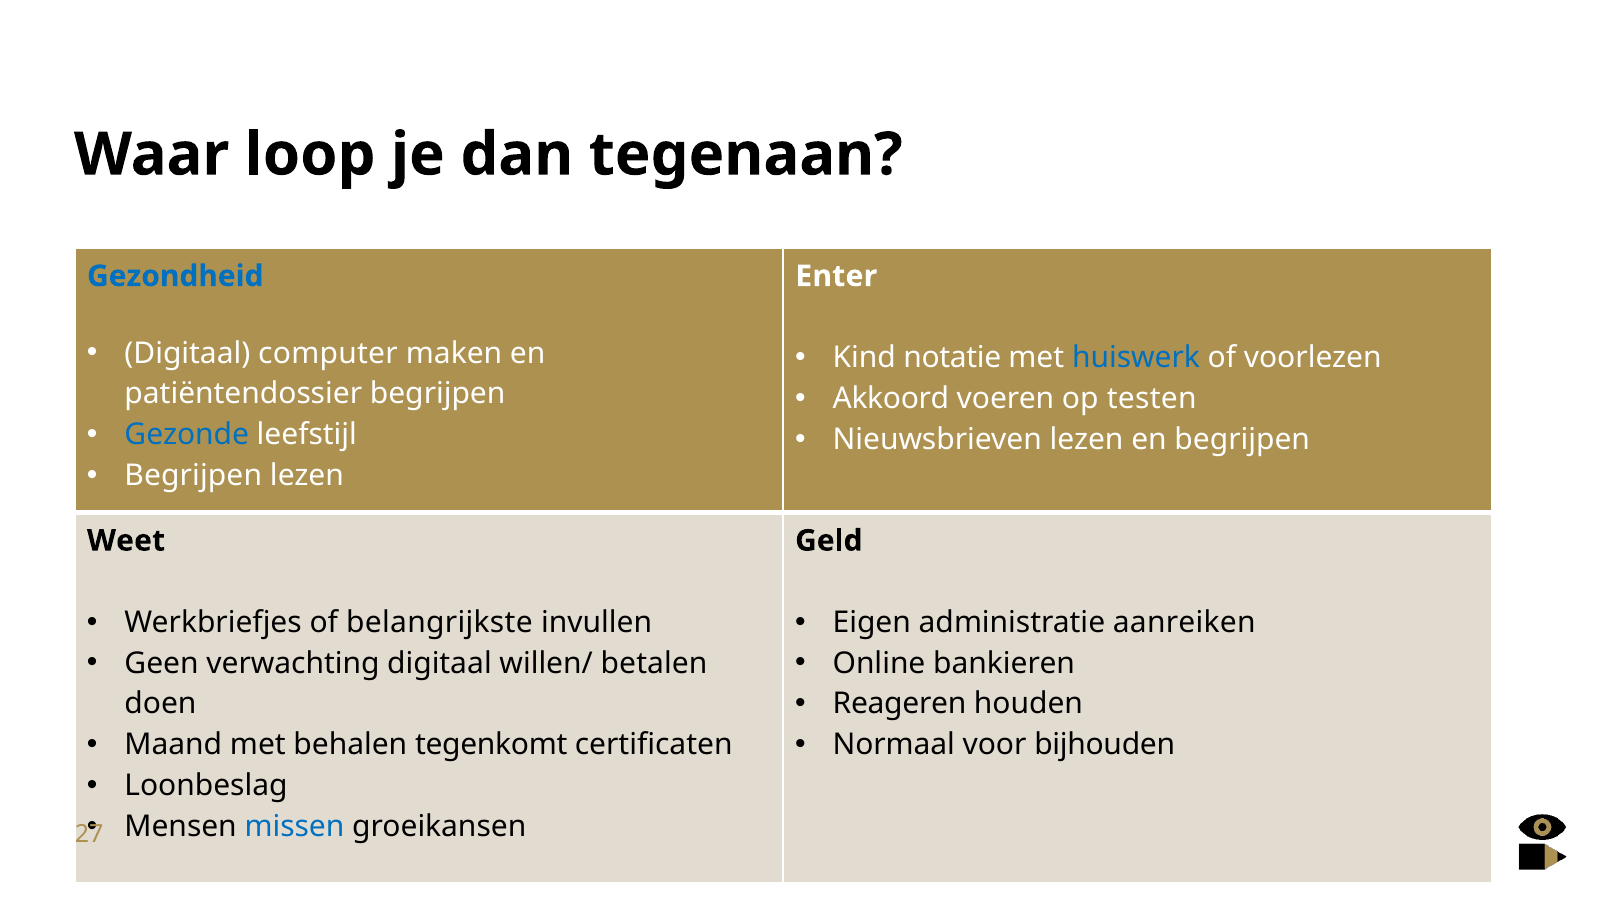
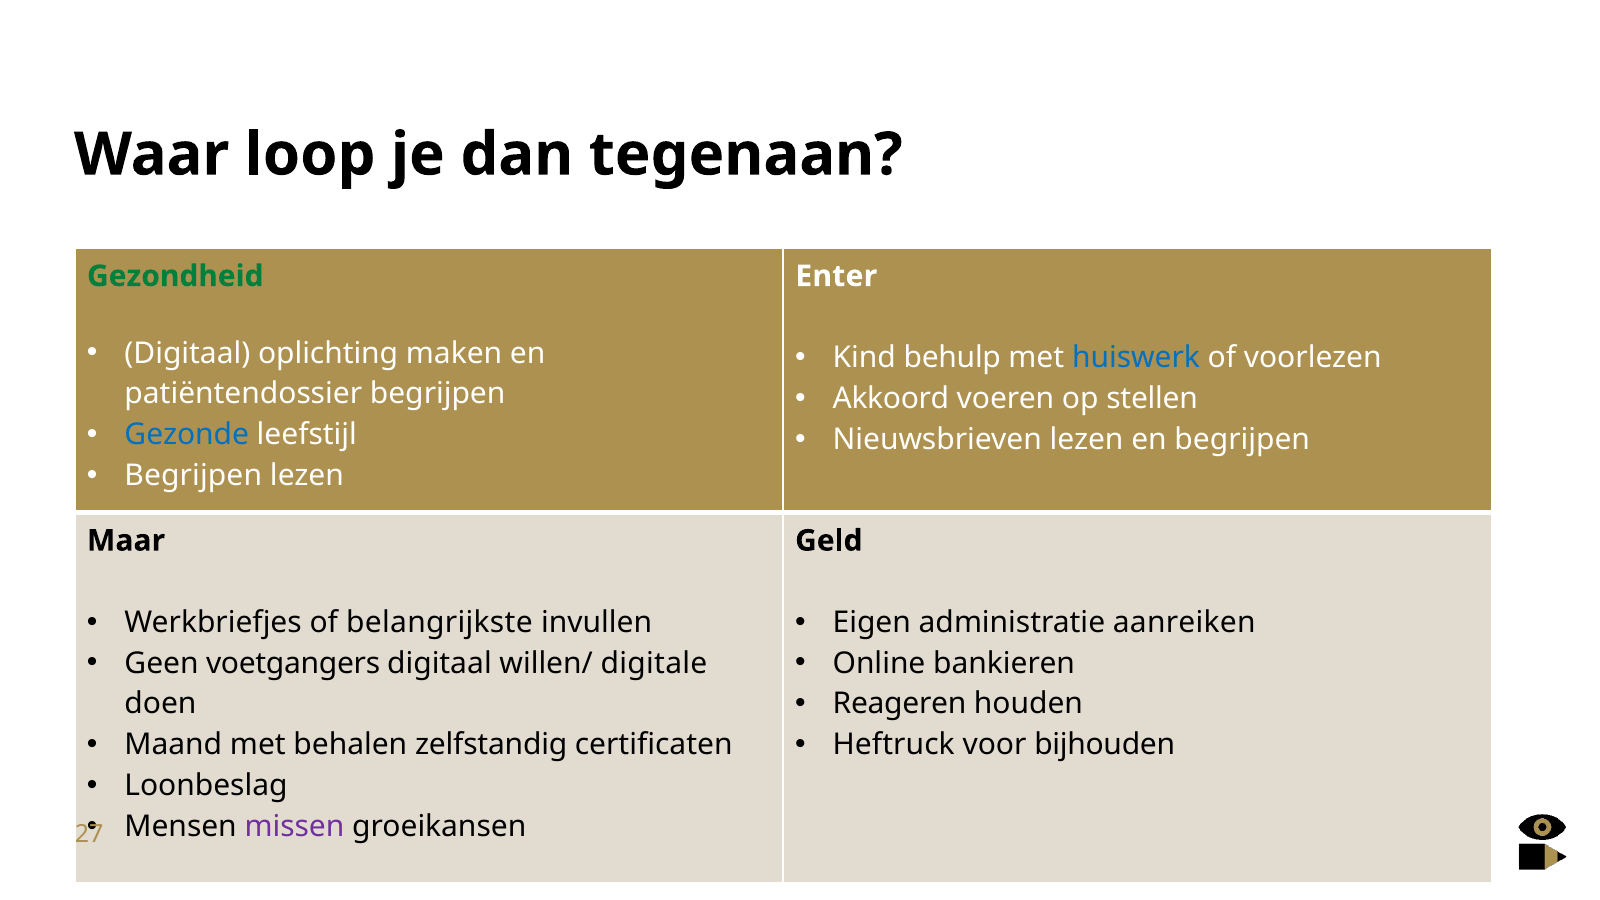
Gezondheid colour: blue -> green (175, 276)
computer: computer -> oplichting (328, 353)
notatie: notatie -> behulp (952, 358)
testen: testen -> stellen (1152, 399)
Weet: Weet -> Maar (126, 541)
verwachting: verwachting -> voetgangers (293, 663)
betalen: betalen -> digitale (654, 663)
tegenkomt: tegenkomt -> zelfstandig (491, 745)
Normaal: Normaal -> Heftruck (894, 745)
missen colour: blue -> purple (294, 826)
